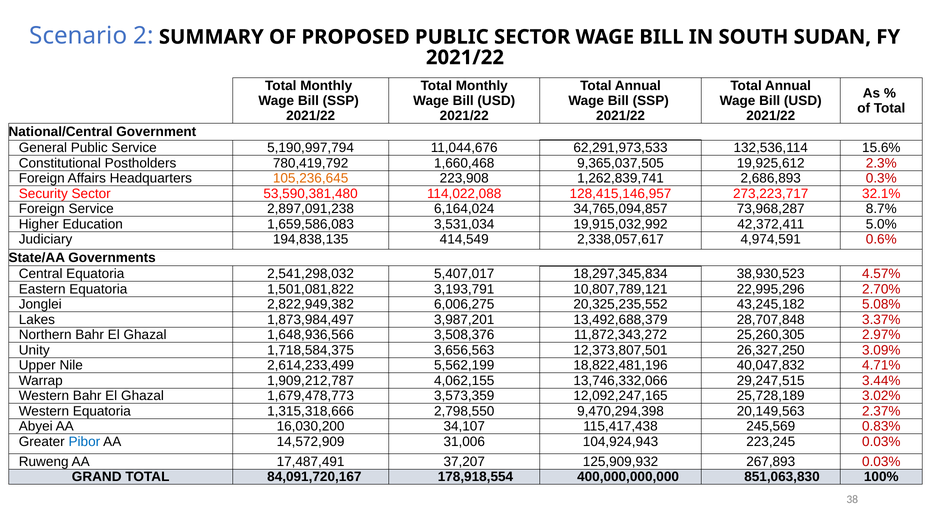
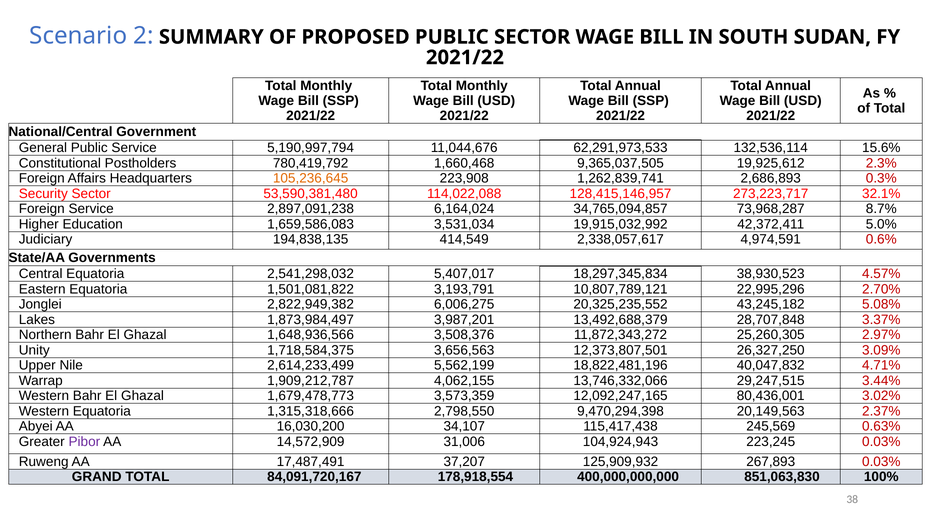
25,728,189: 25,728,189 -> 80,436,001 (771, 396)
0.83%: 0.83% -> 0.63% (881, 426)
Pibor colour: blue -> purple (84, 441)
